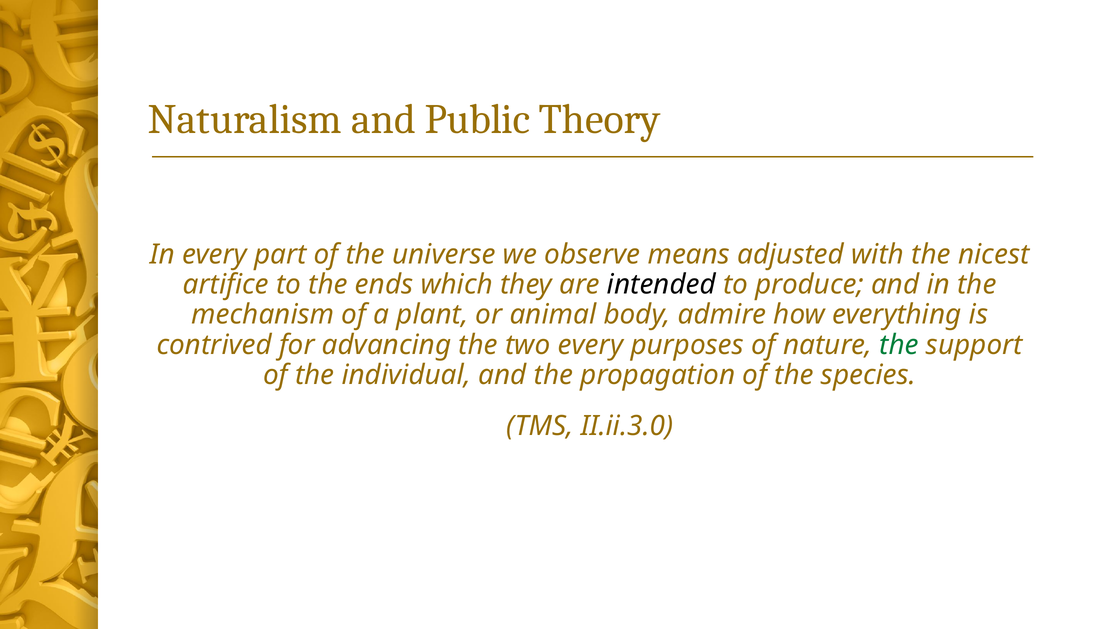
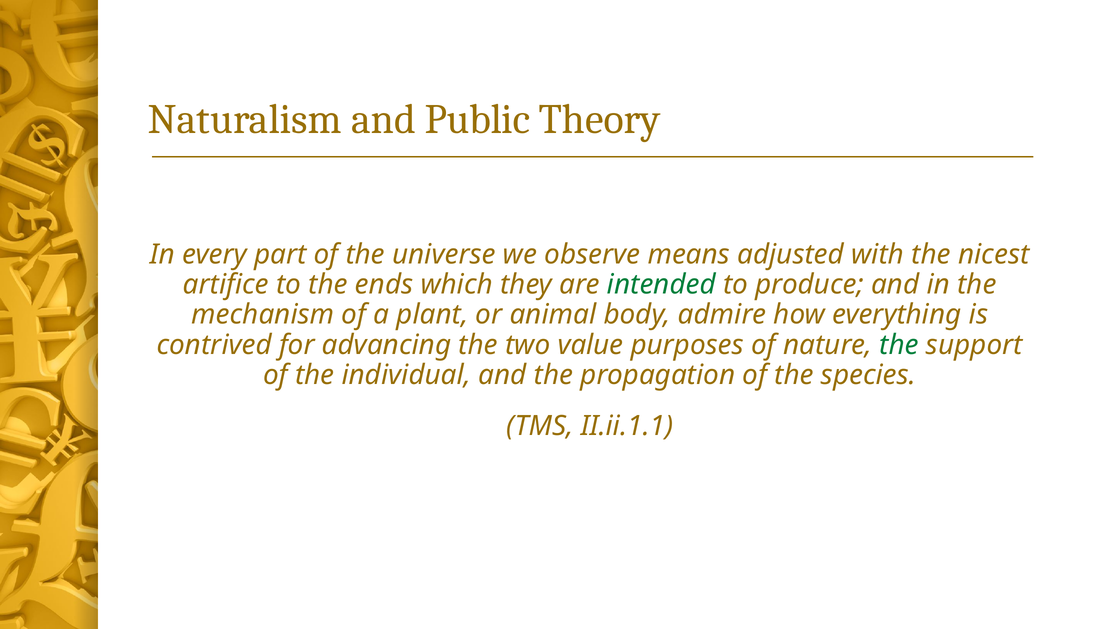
intended colour: black -> green (661, 284)
two every: every -> value (590, 345)
II.ii.3.0: II.ii.3.0 -> II.ii.1.1 (627, 426)
